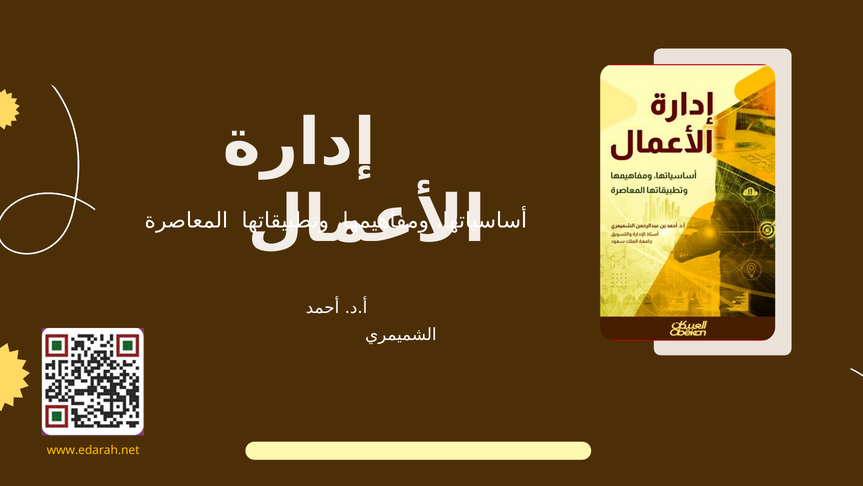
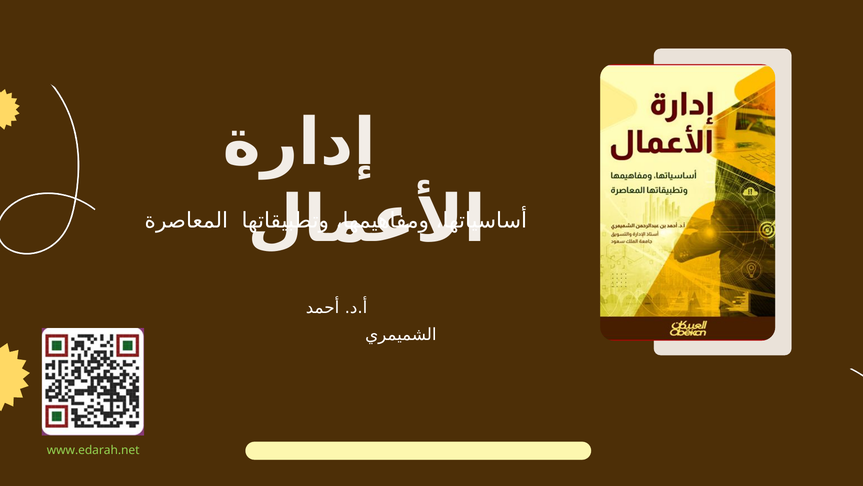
www.edarah.net colour: yellow -> light green (93, 450)
